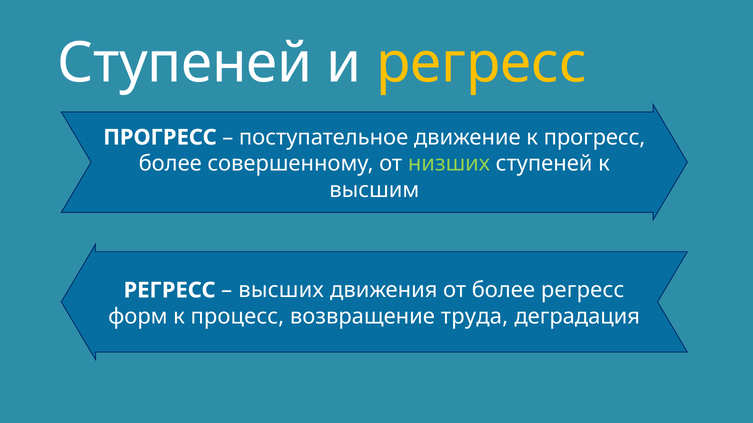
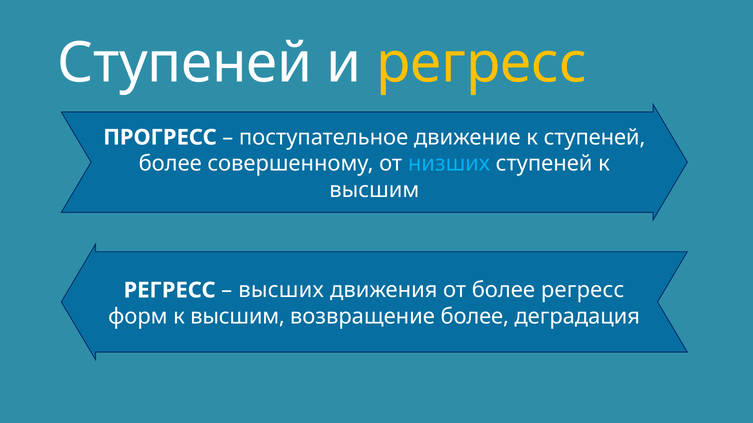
к прогресс: прогресс -> ступеней (595, 138)
низших colour: light green -> light blue (449, 164)
форм к процесс: процесс -> высшим (238, 317)
возвращение труда: труда -> более (475, 317)
